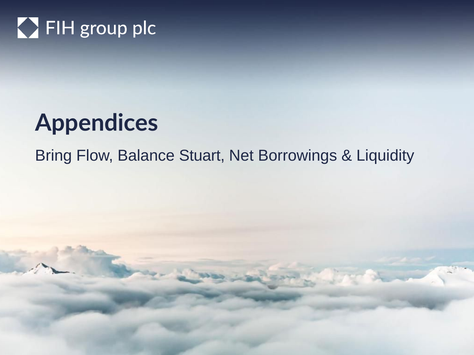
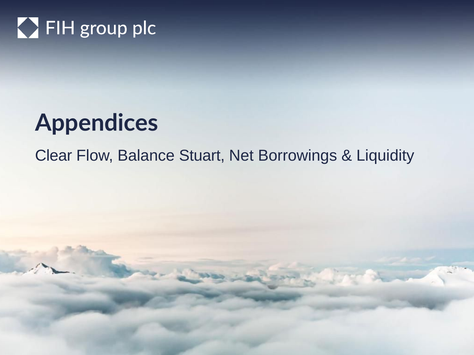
Bring: Bring -> Clear (54, 156)
